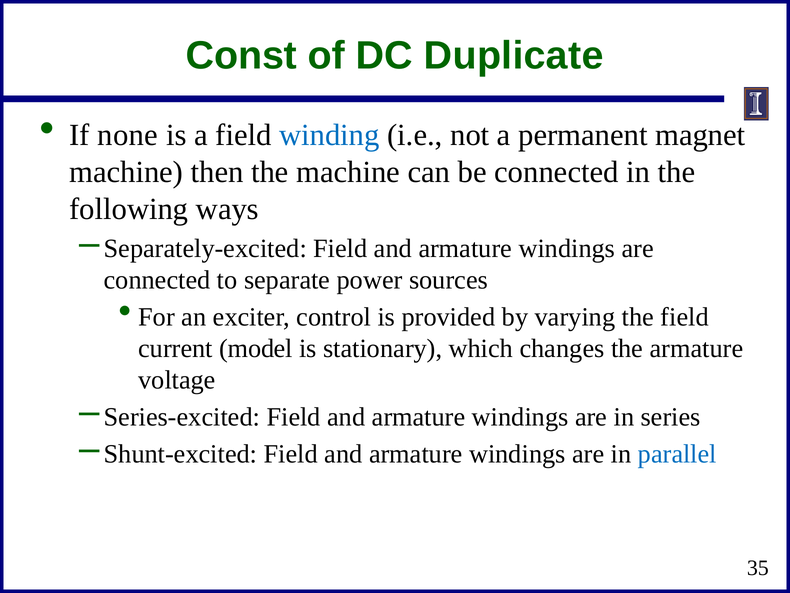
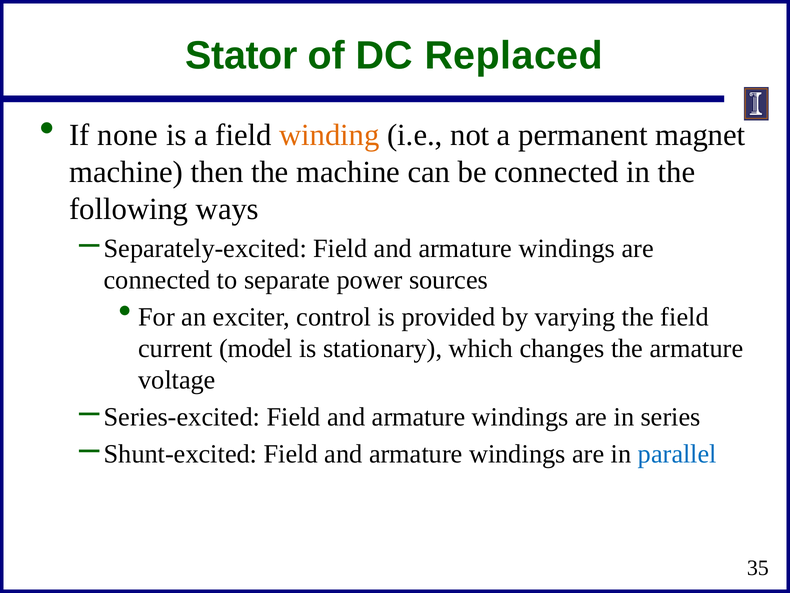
Const: Const -> Stator (241, 55)
Duplicate: Duplicate -> Replaced (514, 55)
winding colour: blue -> orange (329, 135)
